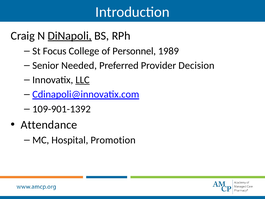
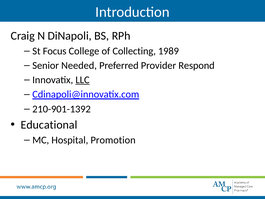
DiNapoli underline: present -> none (70, 36)
Personnel: Personnel -> Collecting (134, 51)
Decision: Decision -> Respond (197, 65)
109-901-1392: 109-901-1392 -> 210-901-1392 (62, 109)
Attendance: Attendance -> Educational (49, 125)
